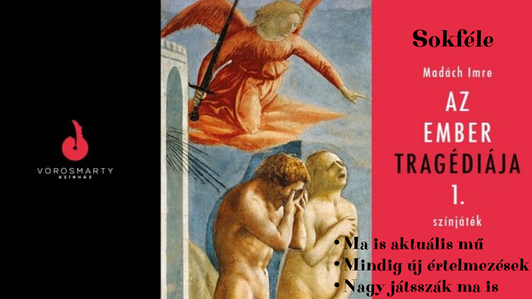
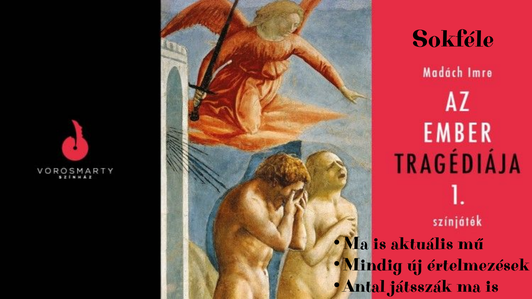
Nagy: Nagy -> Antal (364, 286)
